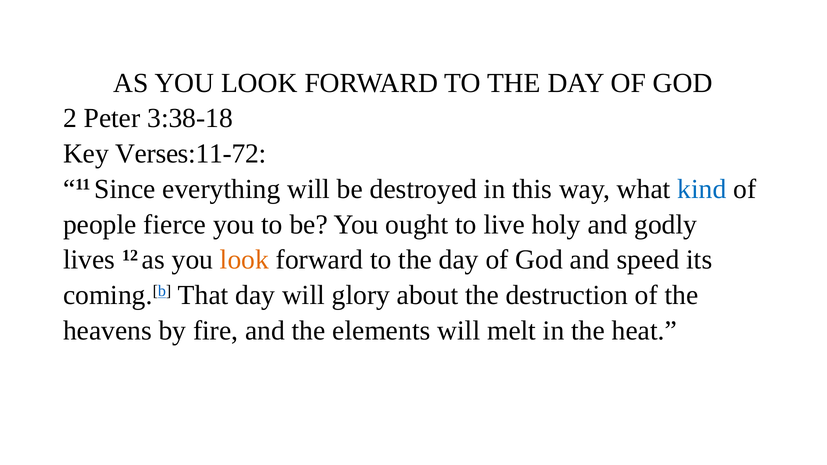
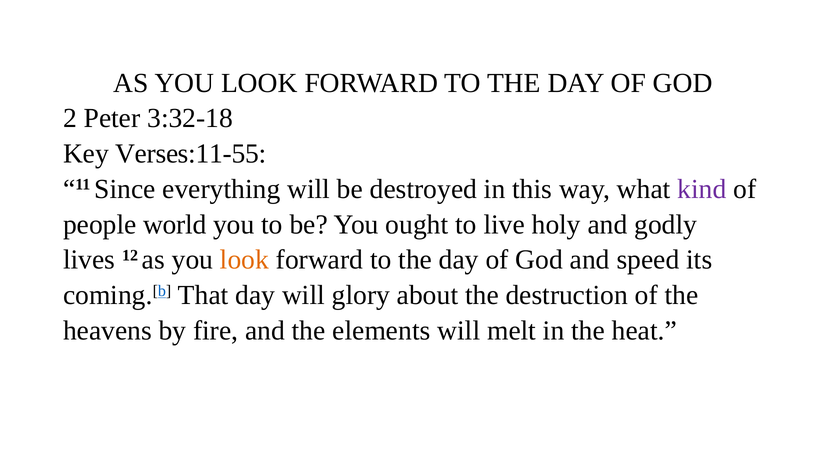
3:38-18: 3:38-18 -> 3:32-18 (190, 118)
Verses:11-72: Verses:11-72 -> Verses:11-55 (191, 154)
kind colour: blue -> purple (702, 189)
fierce: fierce -> world (175, 225)
